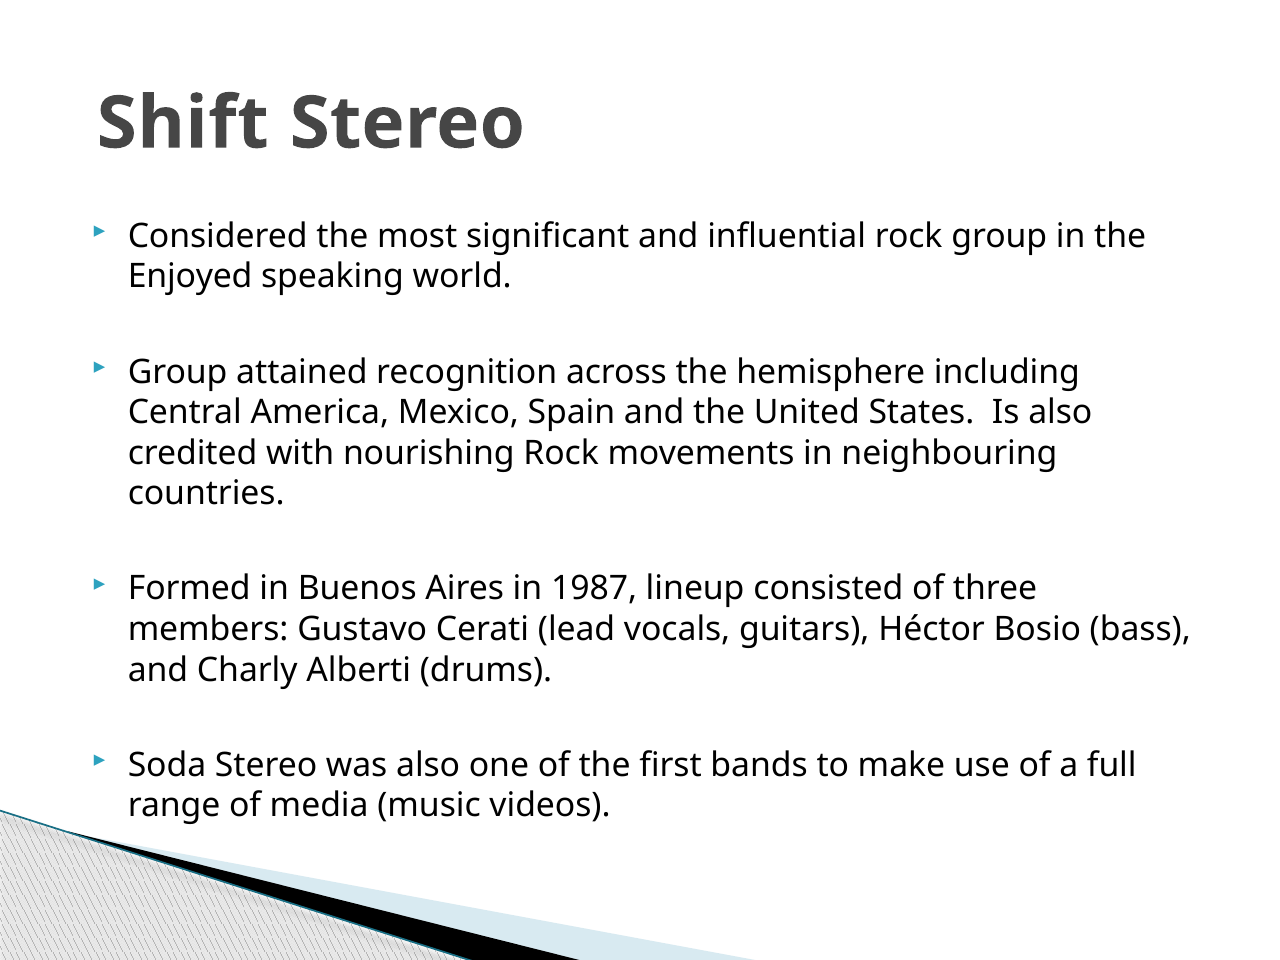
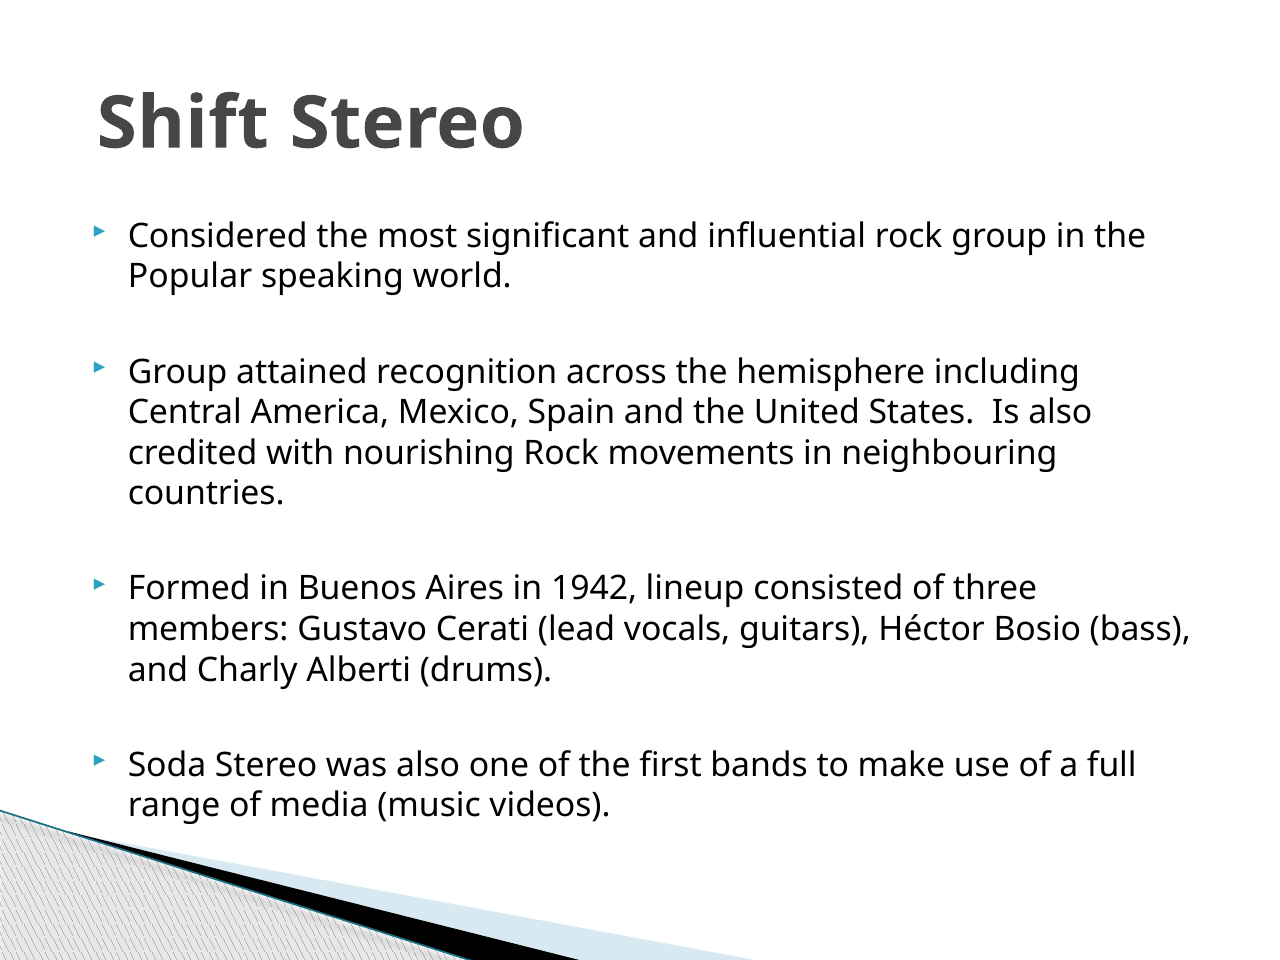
Enjoyed: Enjoyed -> Popular (190, 277)
1987: 1987 -> 1942 (594, 589)
